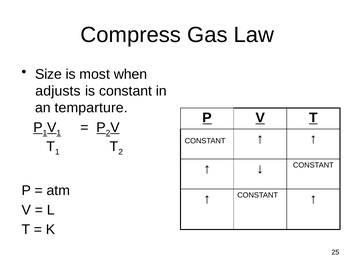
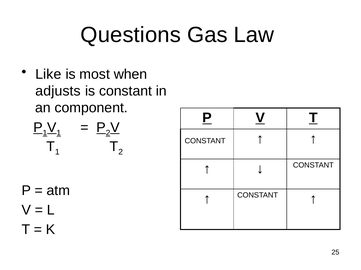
Compress: Compress -> Questions (131, 35)
Size: Size -> Like (48, 74)
temparture: temparture -> component (91, 108)
